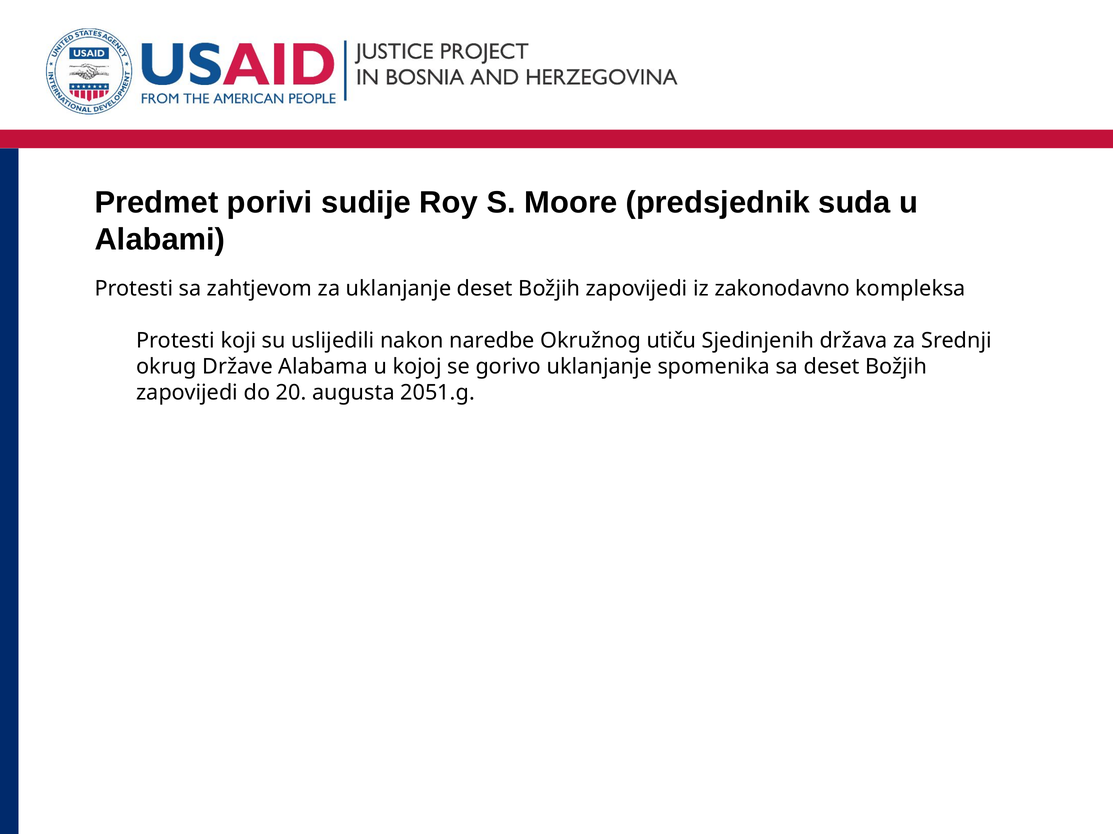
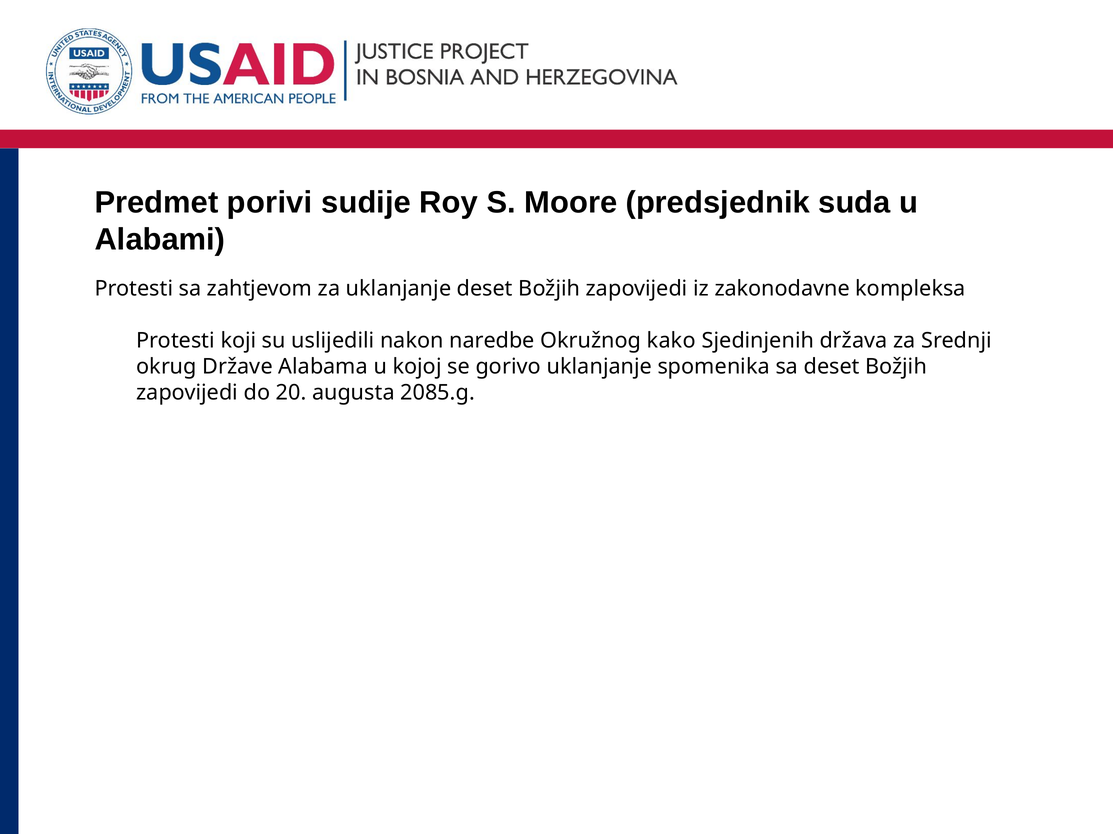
zakonodavno: zakonodavno -> zakonodavne (782, 289)
utiču: utiču -> kako (671, 341)
2051.g: 2051.g -> 2085.g (438, 393)
